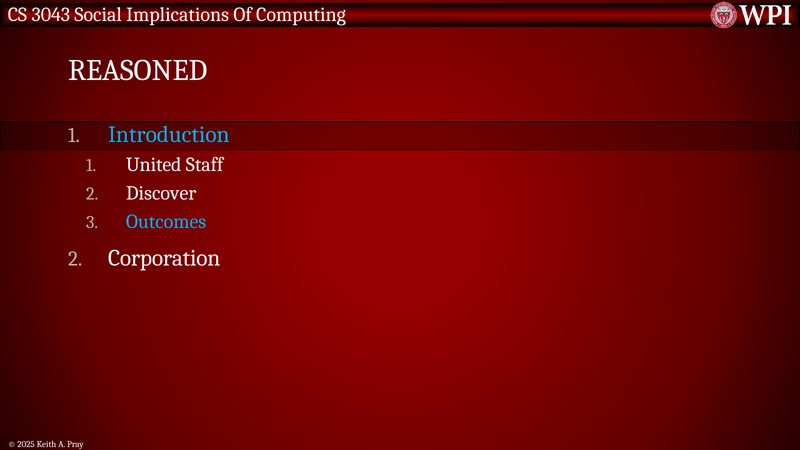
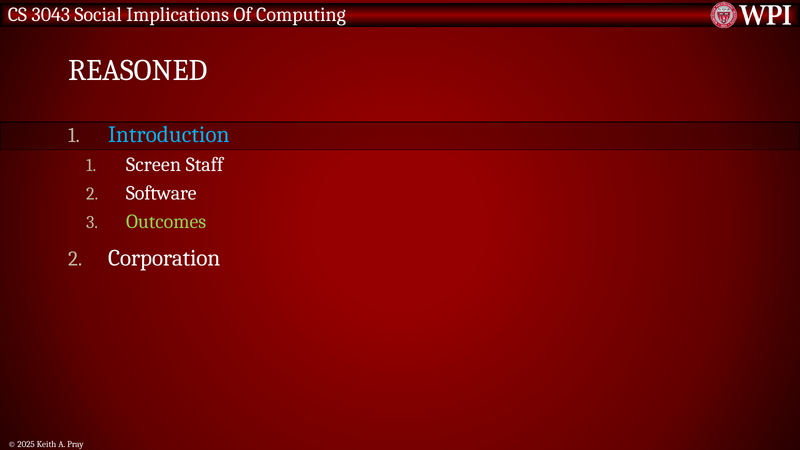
United: United -> Screen (154, 165)
Discover: Discover -> Software (161, 193)
Outcomes colour: light blue -> light green (166, 221)
